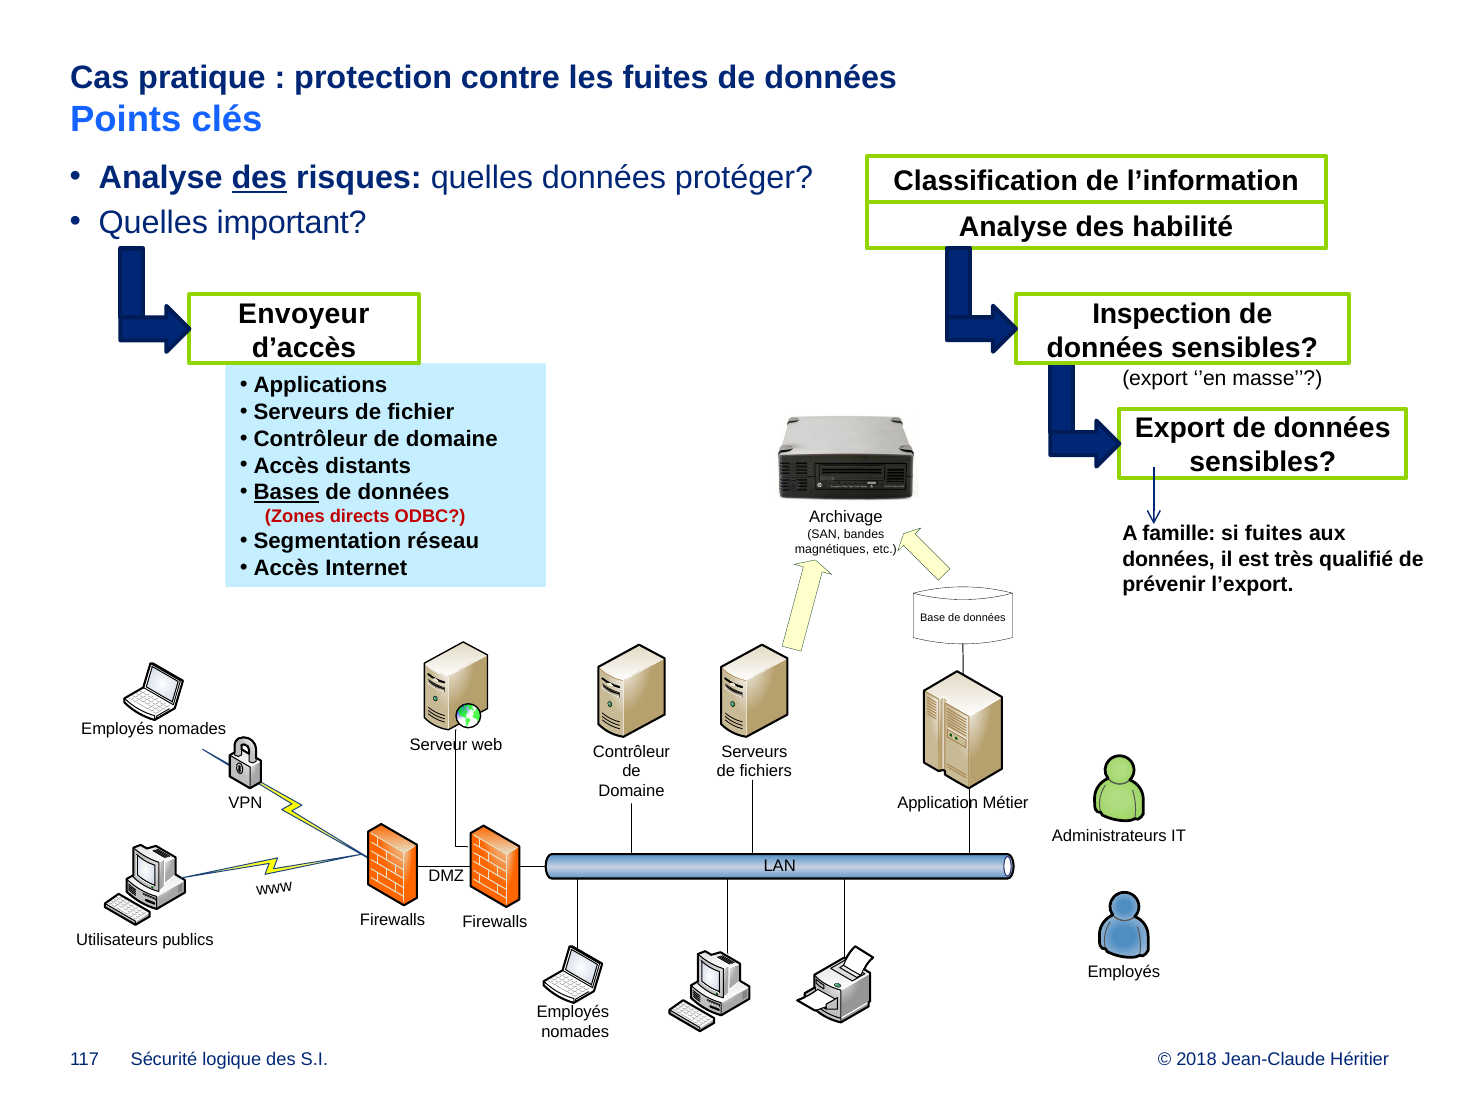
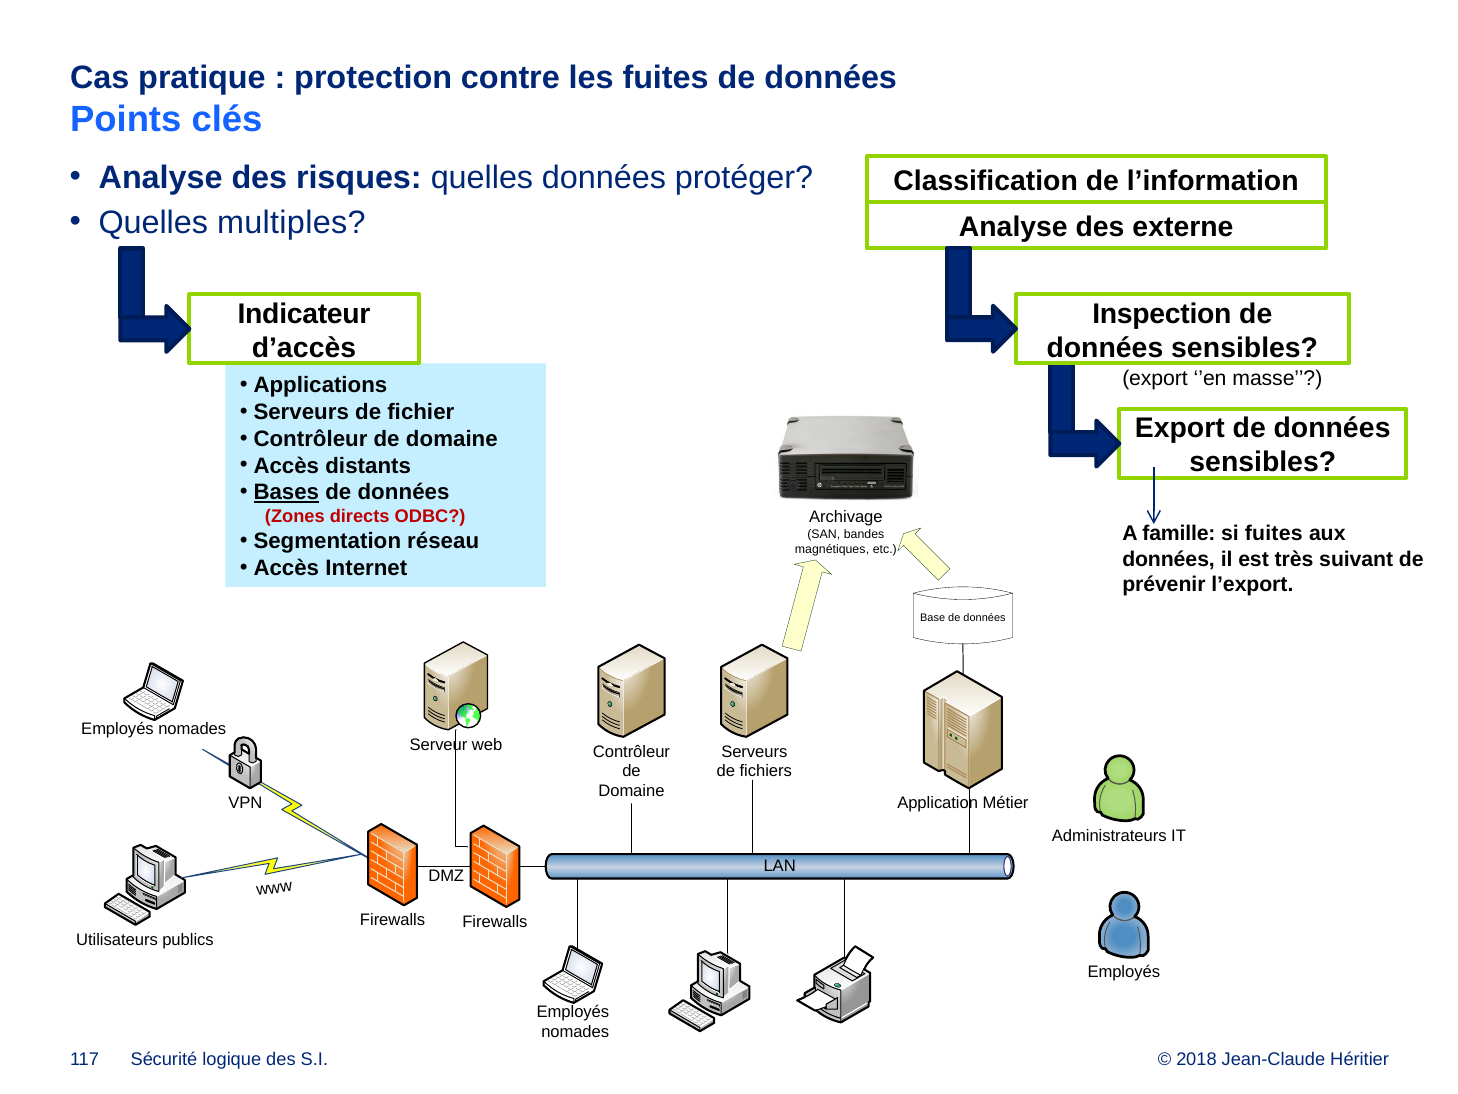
des underline: present -> none (259, 178)
important: important -> multiples (291, 222)
habilité: habilité -> externe (1183, 227)
Envoyeur: Envoyeur -> Indicateur (304, 314)
qualifié: qualifié -> suivant (1356, 559)
